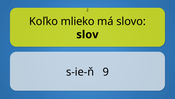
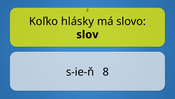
mlieko: mlieko -> hlásky (78, 21)
9: 9 -> 8 (106, 72)
